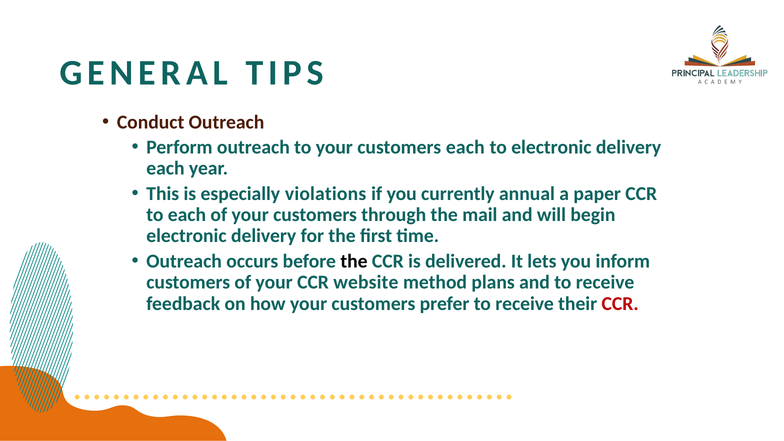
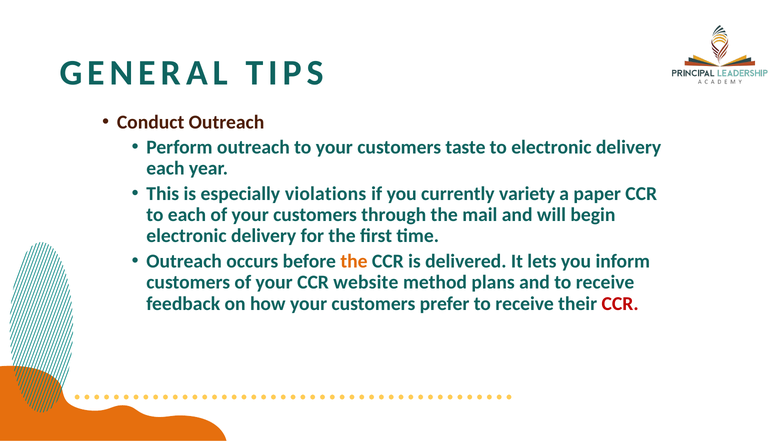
customers each: each -> taste (465, 147)
annual: annual -> variety (527, 194)
the colour: black -> orange (354, 261)
